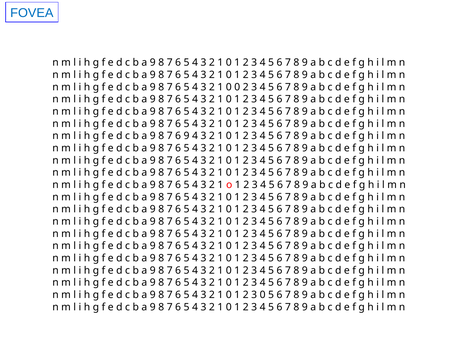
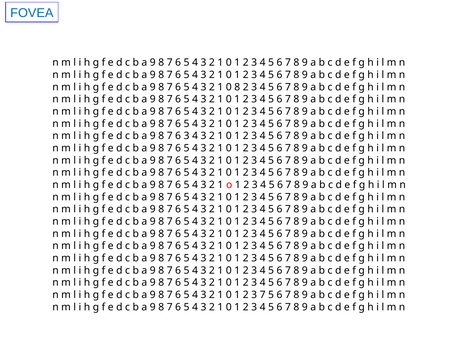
0 0: 0 -> 8 (237, 87)
6 9: 9 -> 3 (187, 136)
3 0: 0 -> 7 (263, 295)
